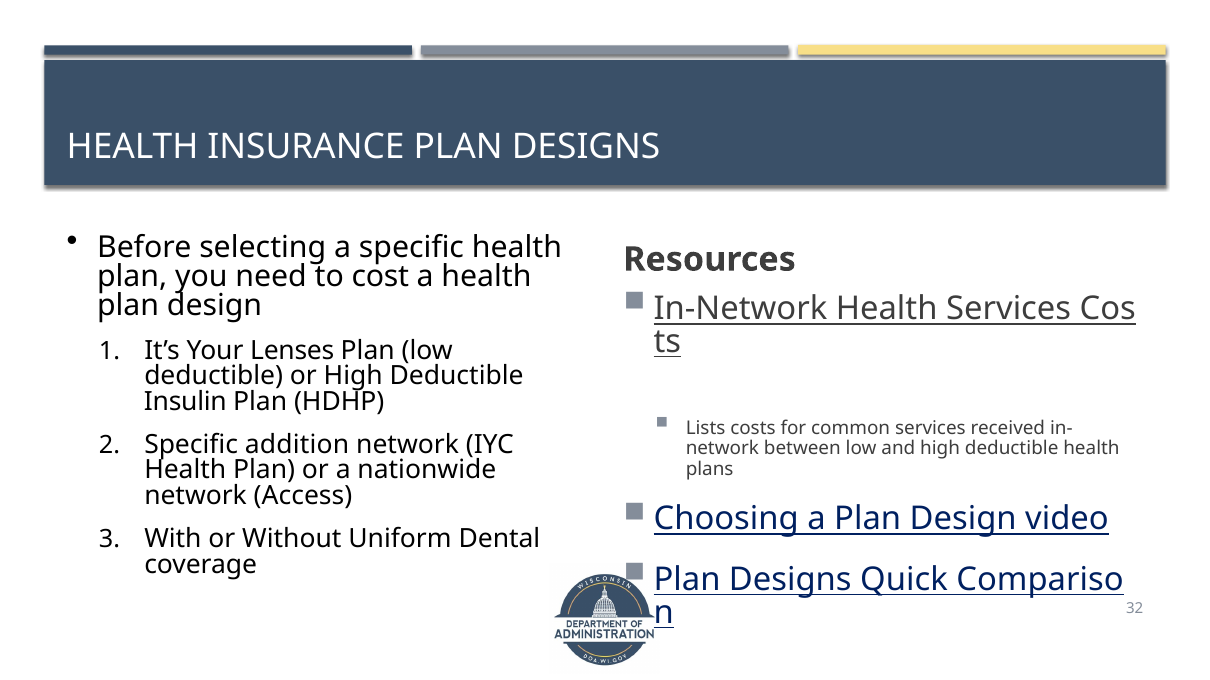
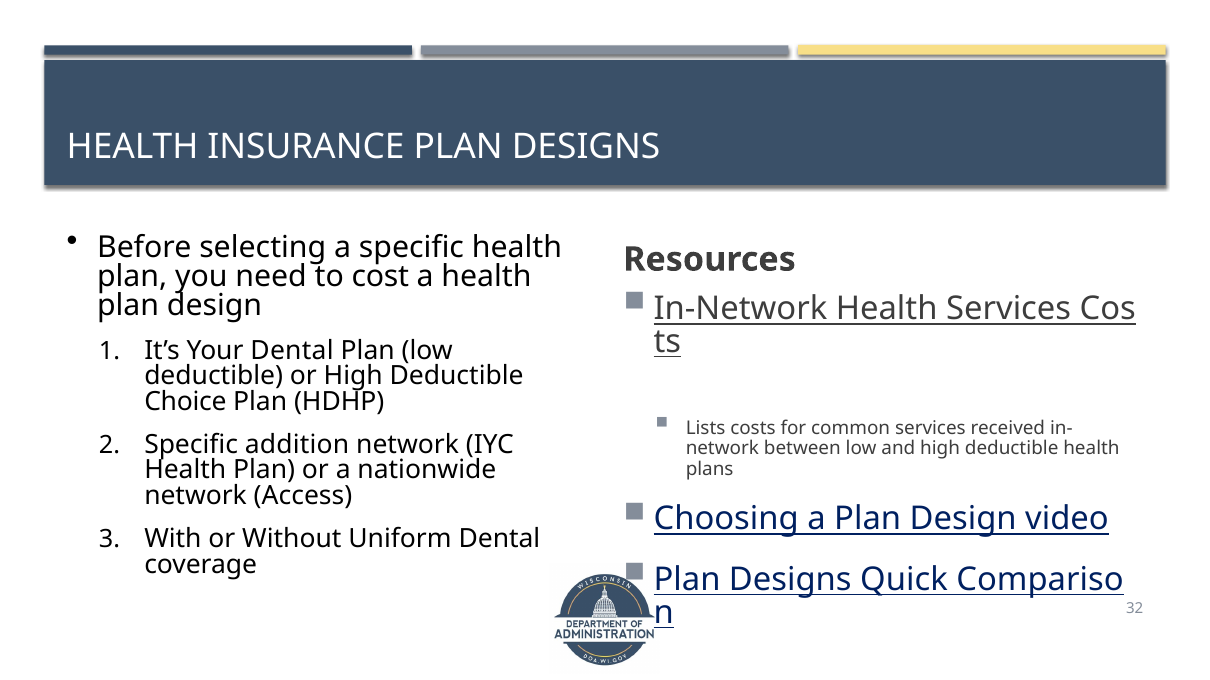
Your Lenses: Lenses -> Dental (292, 351)
Insulin: Insulin -> Choice (185, 402)
